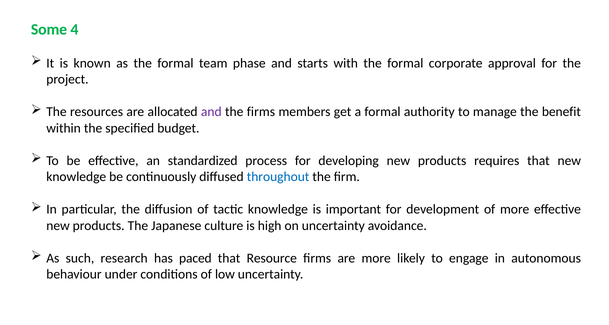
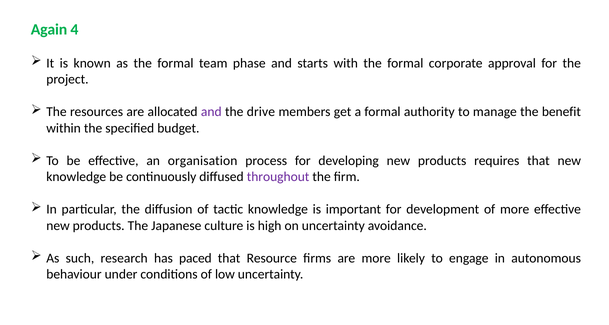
Some: Some -> Again (49, 29)
the firms: firms -> drive (261, 112)
standardized: standardized -> organisation (203, 161)
throughout colour: blue -> purple (278, 177)
